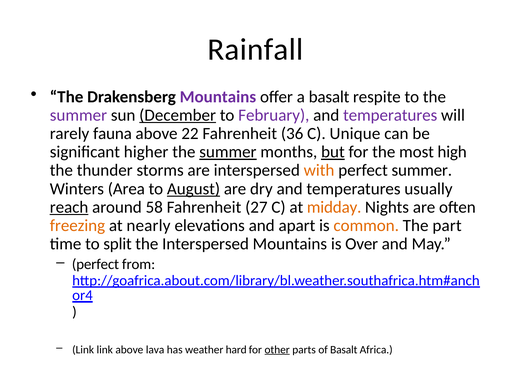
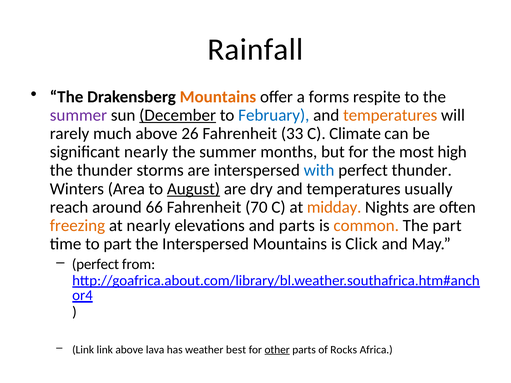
Mountains colour: purple -> orange (218, 97)
a basalt: basalt -> forms (329, 97)
February colour: purple -> blue (274, 115)
temperatures colour: purple -> orange (390, 115)
fauna: fauna -> much (112, 134)
22: 22 -> 26 (190, 134)
36: 36 -> 33 (292, 134)
Unique: Unique -> Climate (355, 134)
significant higher: higher -> nearly (146, 152)
summer underline: present -> none (228, 152)
but underline: present -> none (333, 152)
with colour: orange -> blue (319, 170)
perfect summer: summer -> thunder (422, 170)
reach underline: present -> none (69, 207)
58: 58 -> 66 (154, 207)
27: 27 -> 70 (256, 207)
and apart: apart -> parts (297, 226)
to split: split -> part (118, 244)
Over: Over -> Click (362, 244)
hard: hard -> best (236, 350)
of Basalt: Basalt -> Rocks (344, 350)
